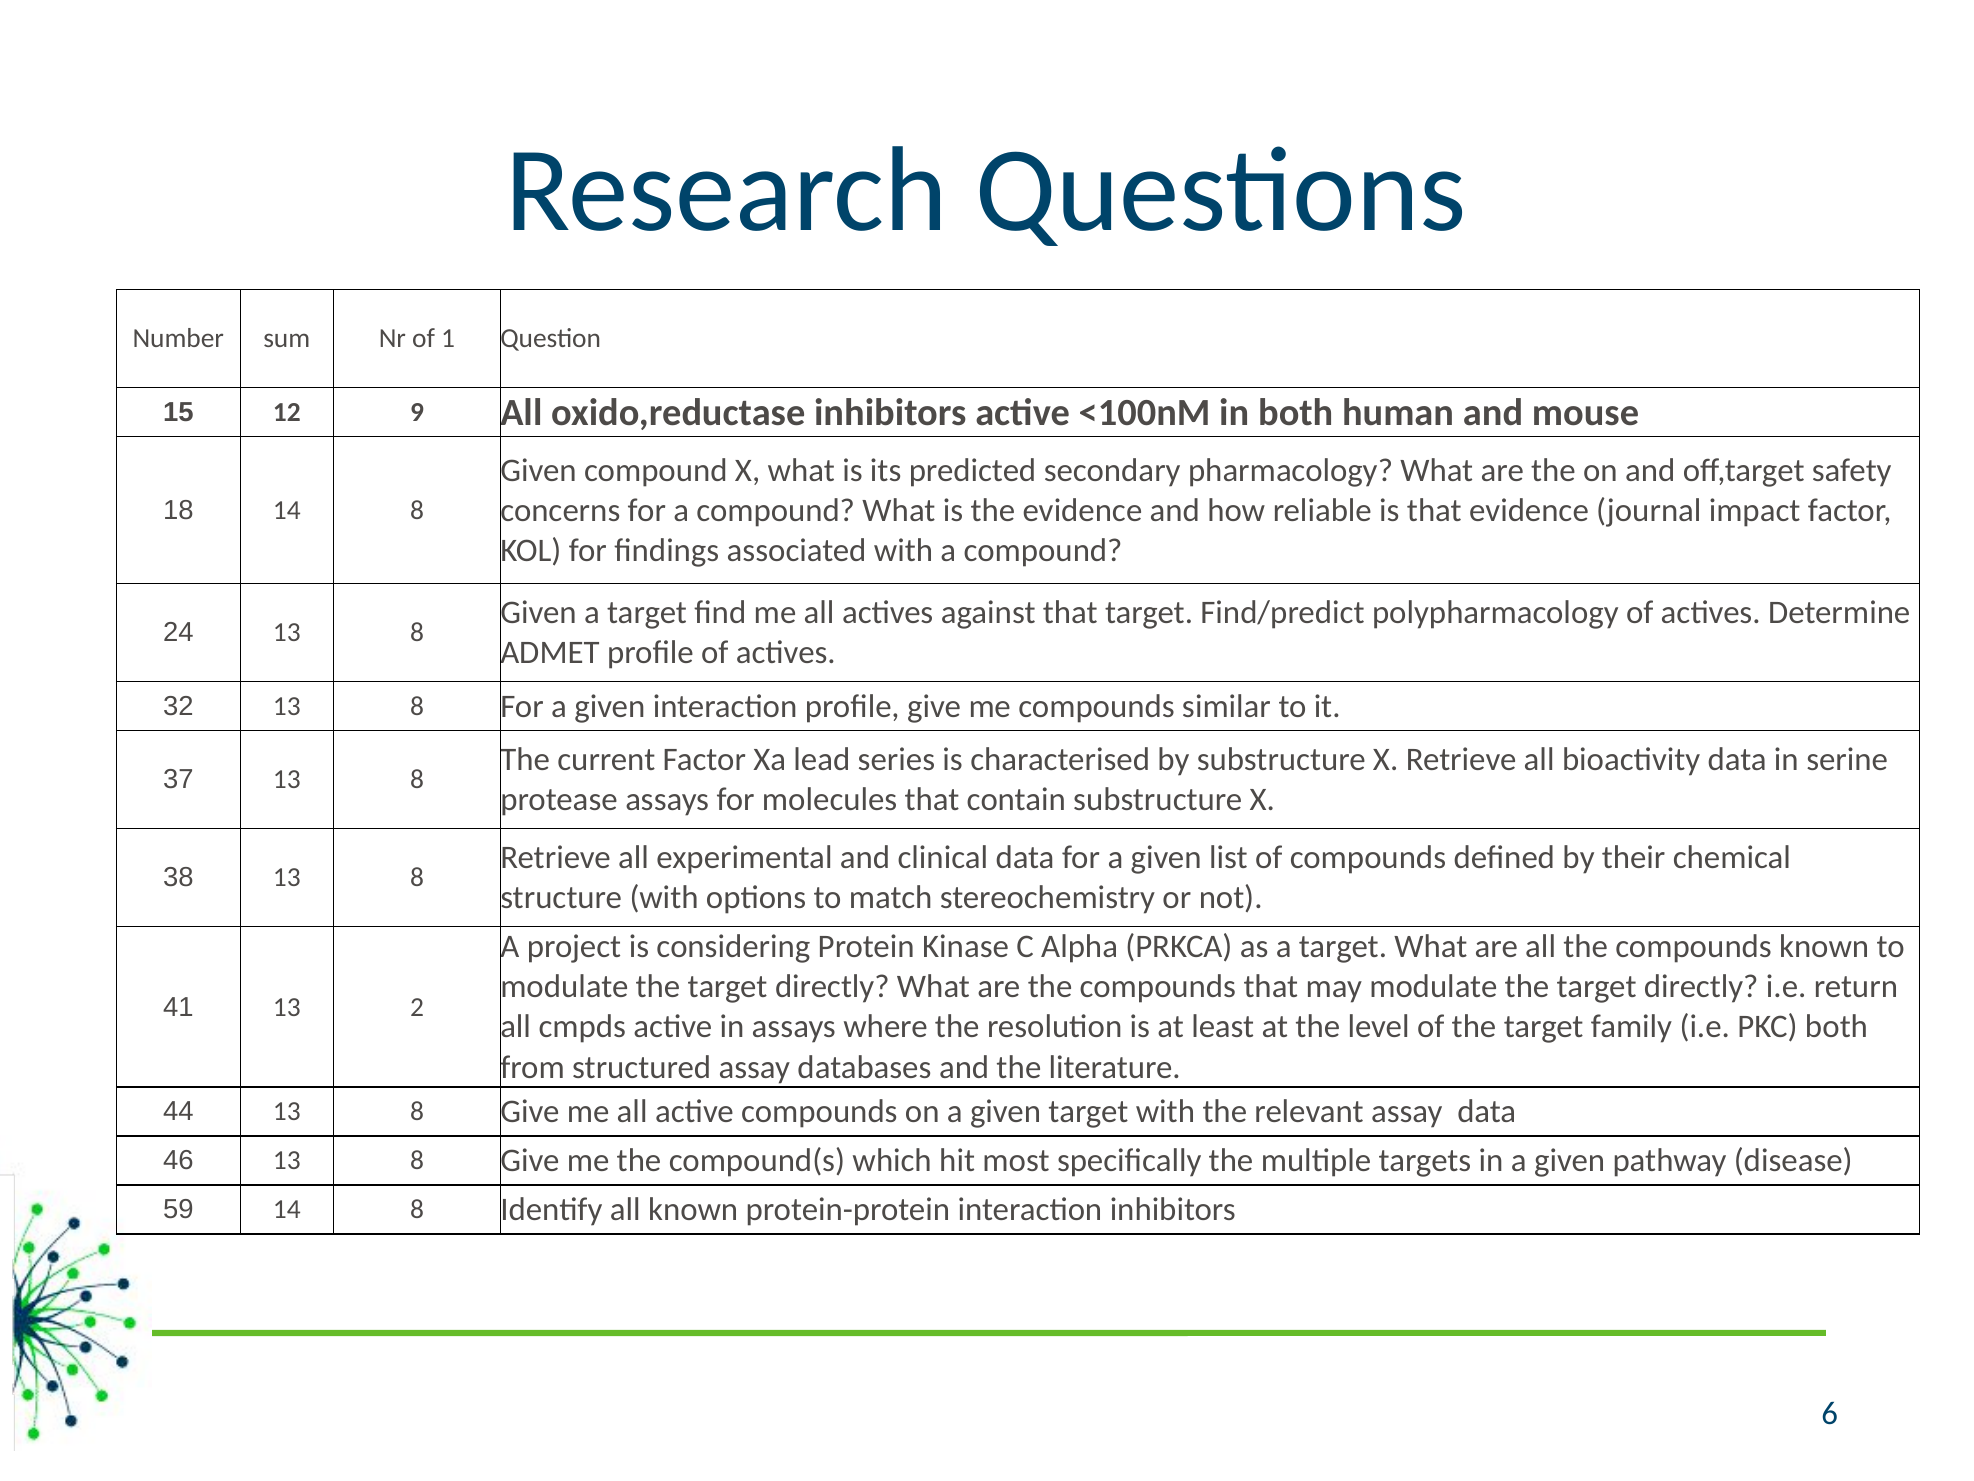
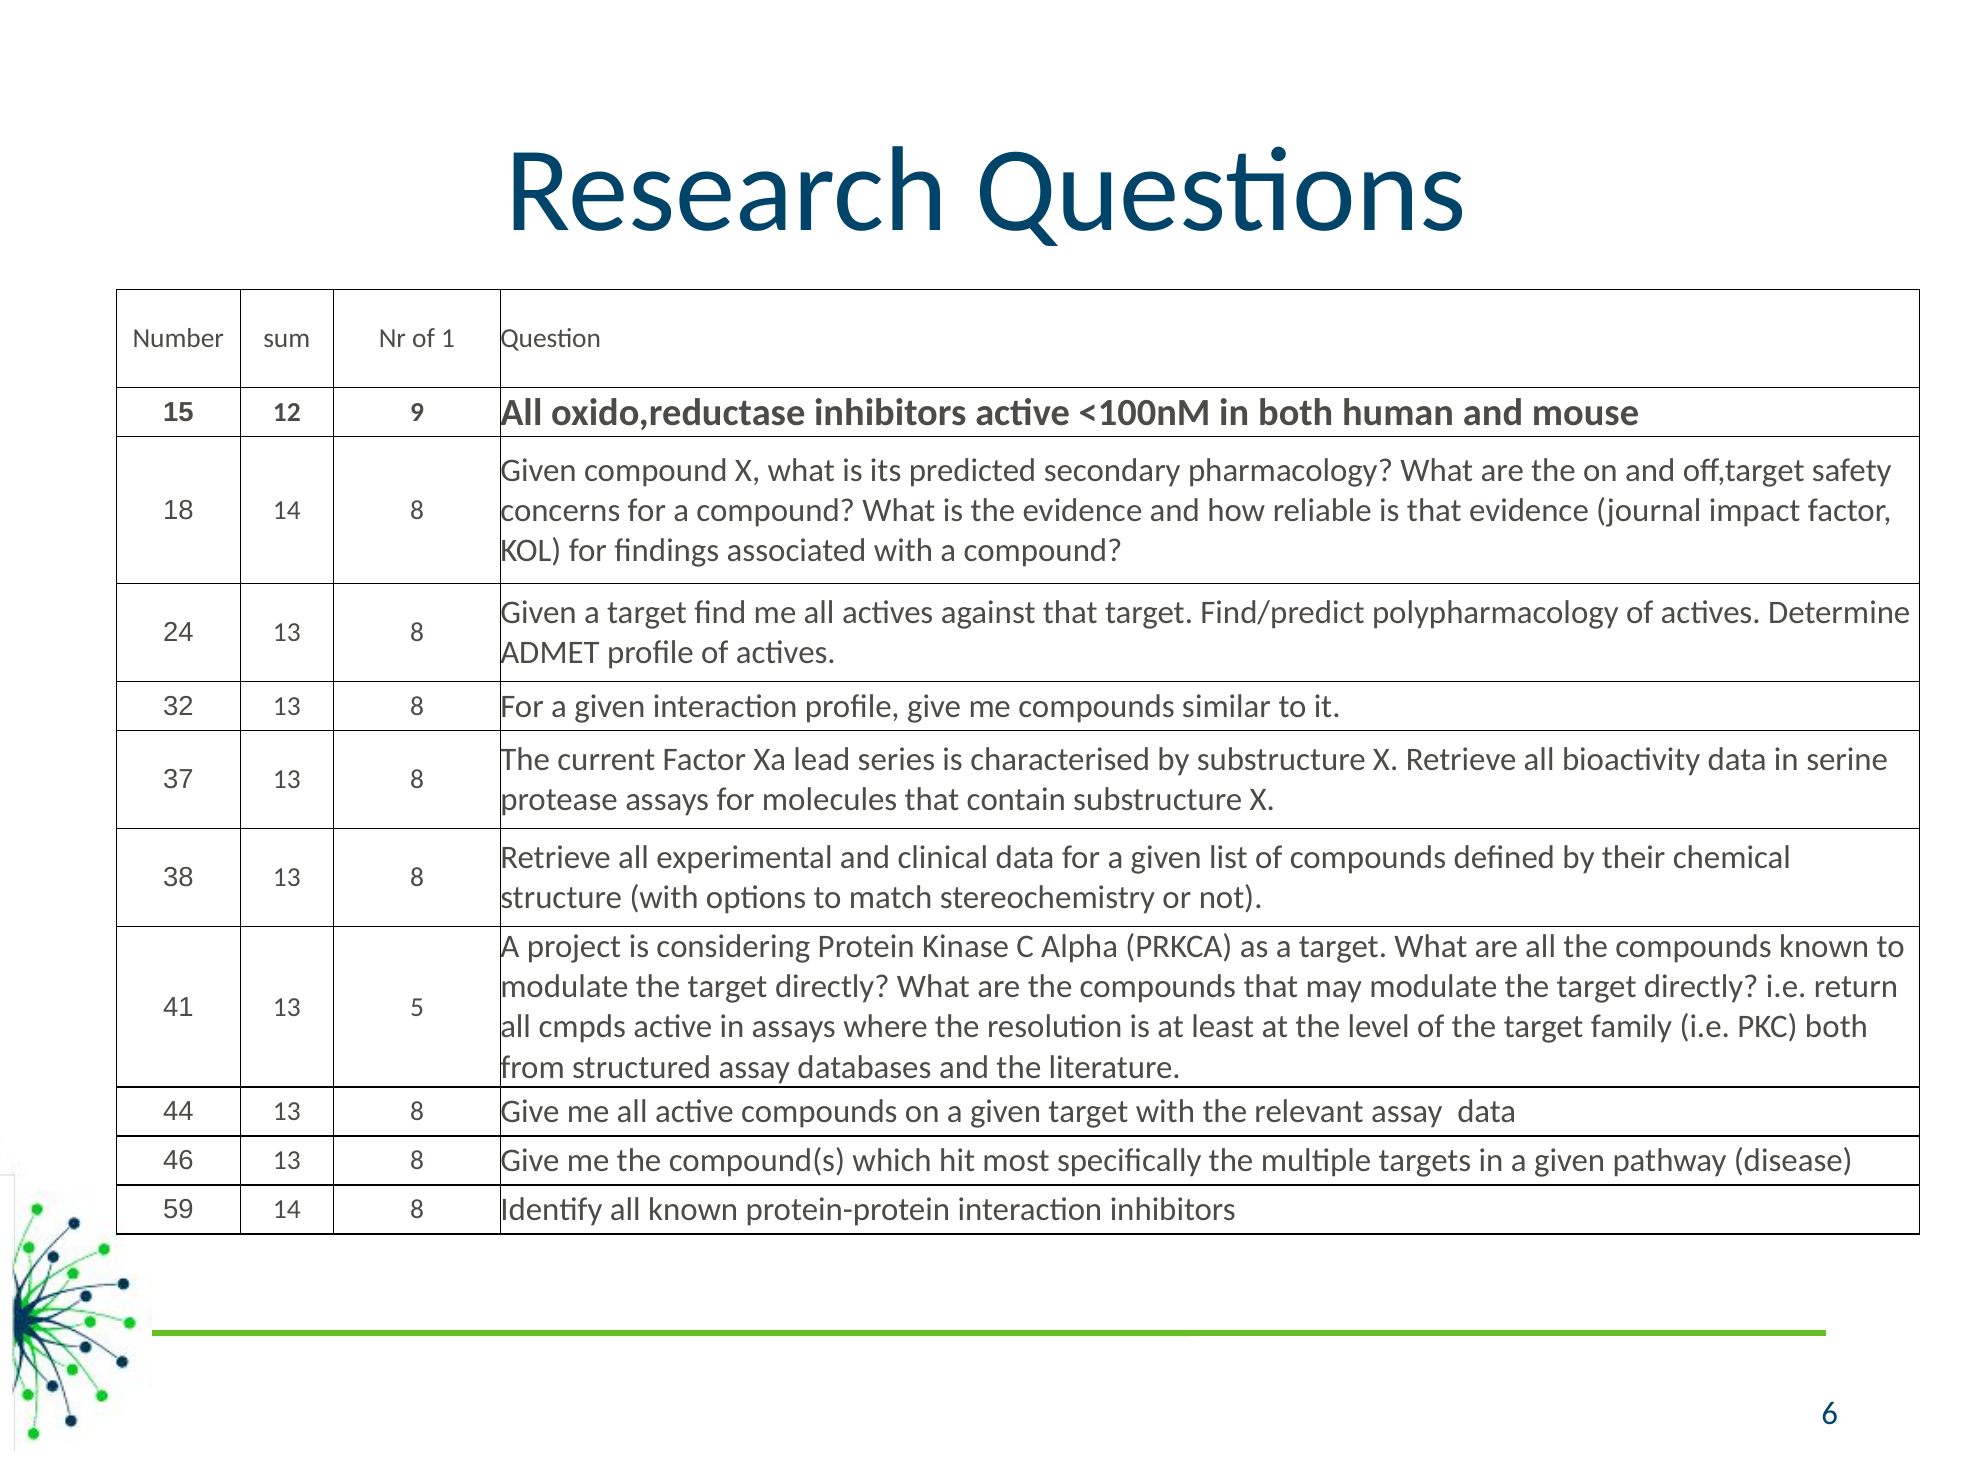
2: 2 -> 5 (417, 1007)
